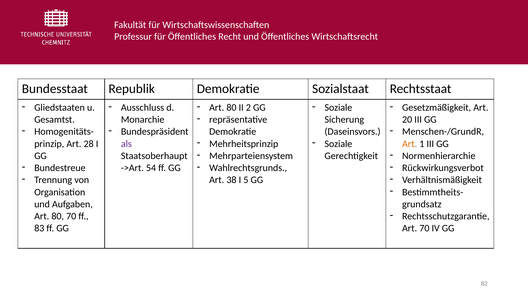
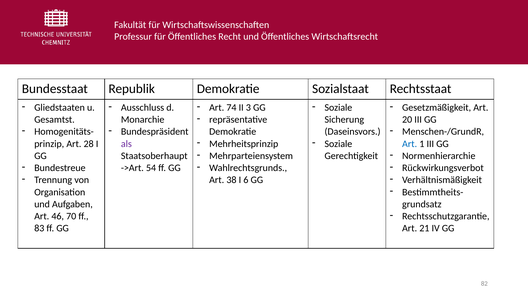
80: 80 -> 74 (231, 108)
2: 2 -> 3 (248, 108)
Art colour: orange -> blue (410, 144)
5: 5 -> 6 (246, 180)
80: 80 -> 46 (58, 216)
Art 70: 70 -> 21 (424, 228)
